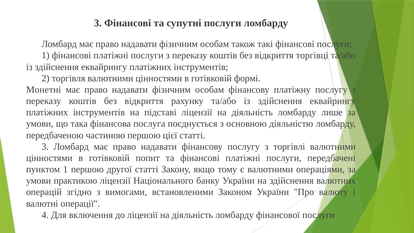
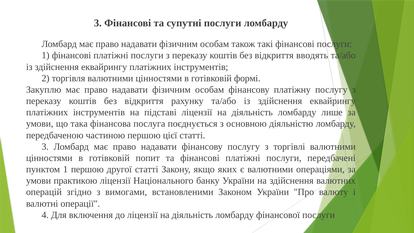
торгівці: торгівці -> вводять (312, 55)
Монетні: Монетні -> Закуплю (44, 90)
тому: тому -> яких (227, 169)
